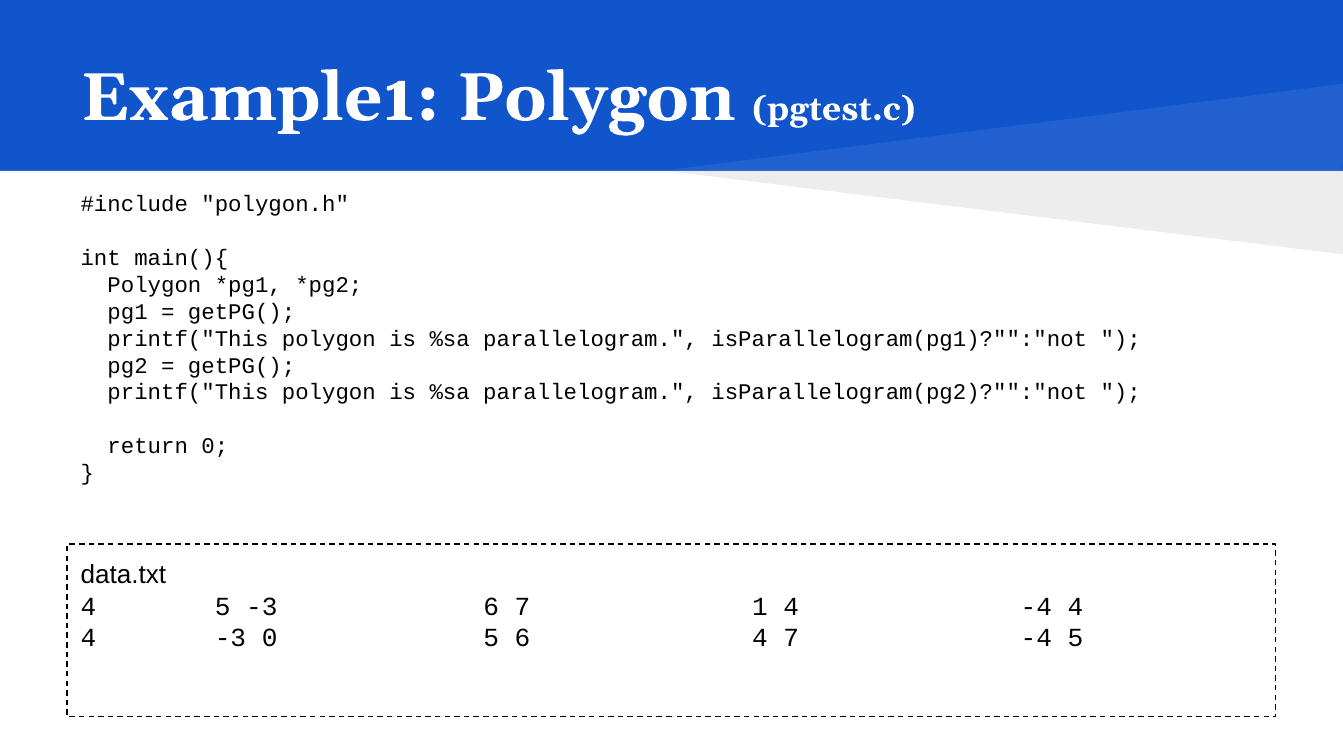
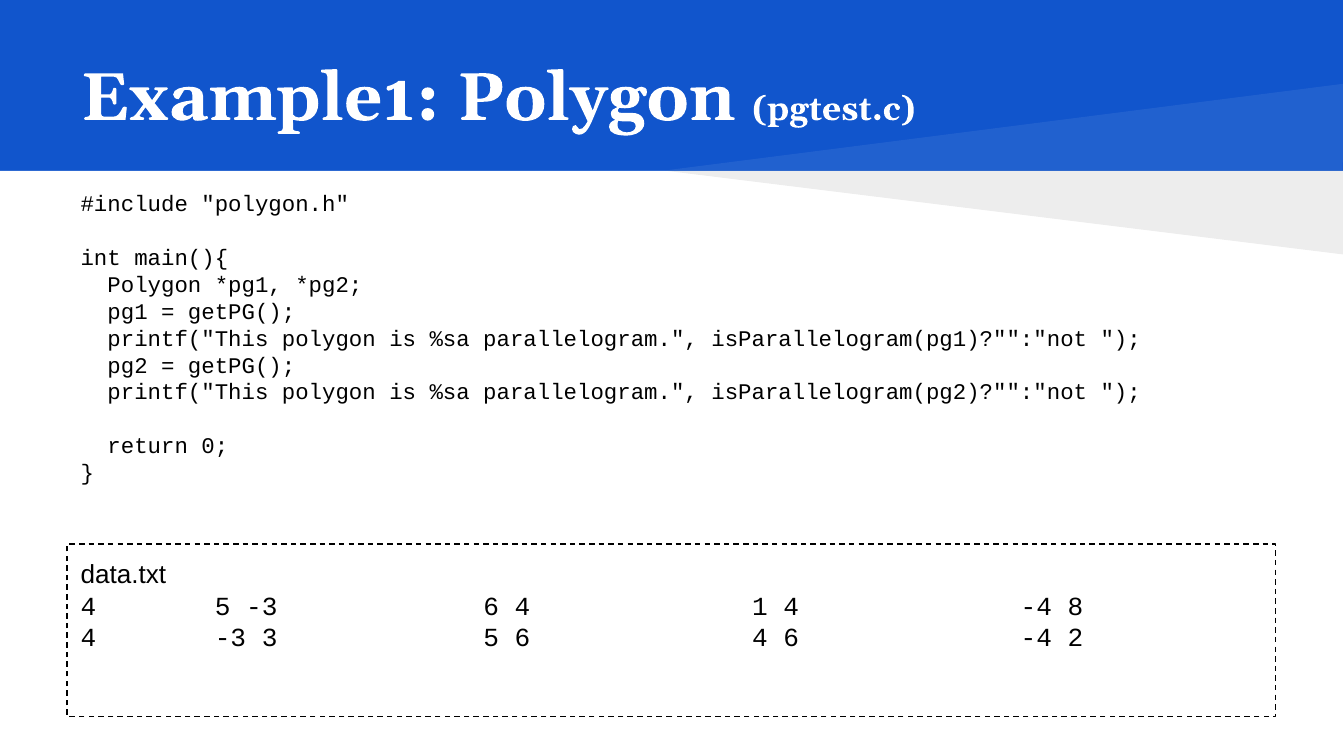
-3 6 7: 7 -> 4 (523, 607)
-4 4: 4 -> 8 (1075, 607)
-3 0: 0 -> 3 (270, 638)
4 7: 7 -> 6 (791, 638)
-4 5: 5 -> 2 (1075, 638)
